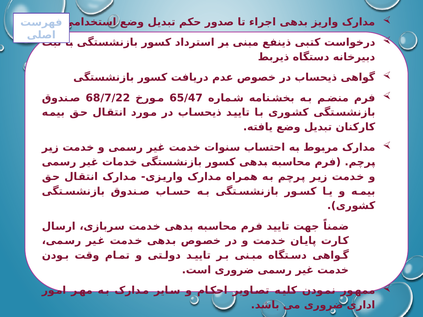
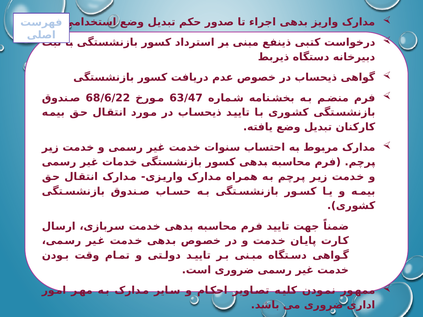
68/7/22: 68/7/22 -> 68/6/22 (108, 98)
65/47: 65/47 -> 63/47 (186, 98)
